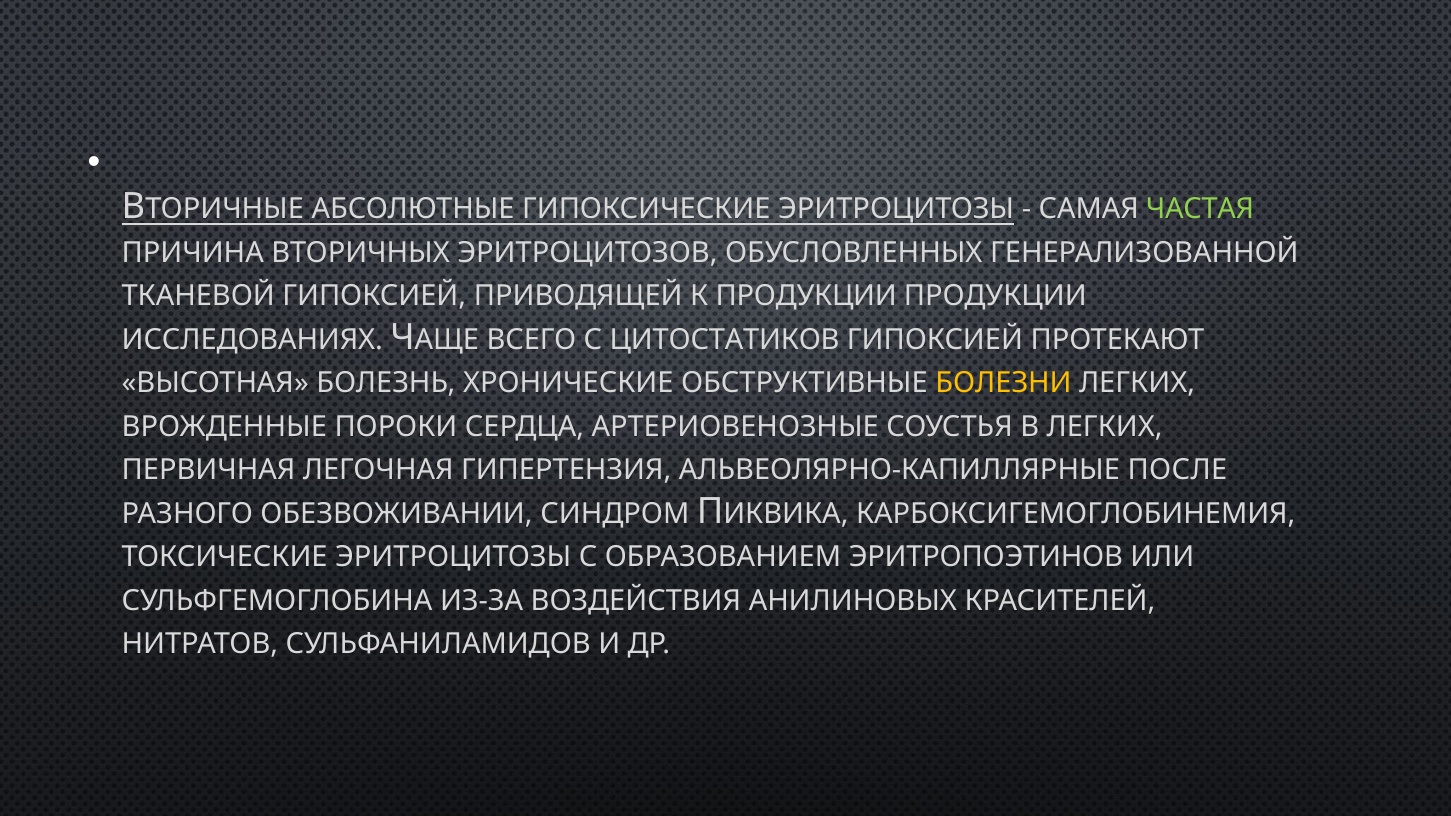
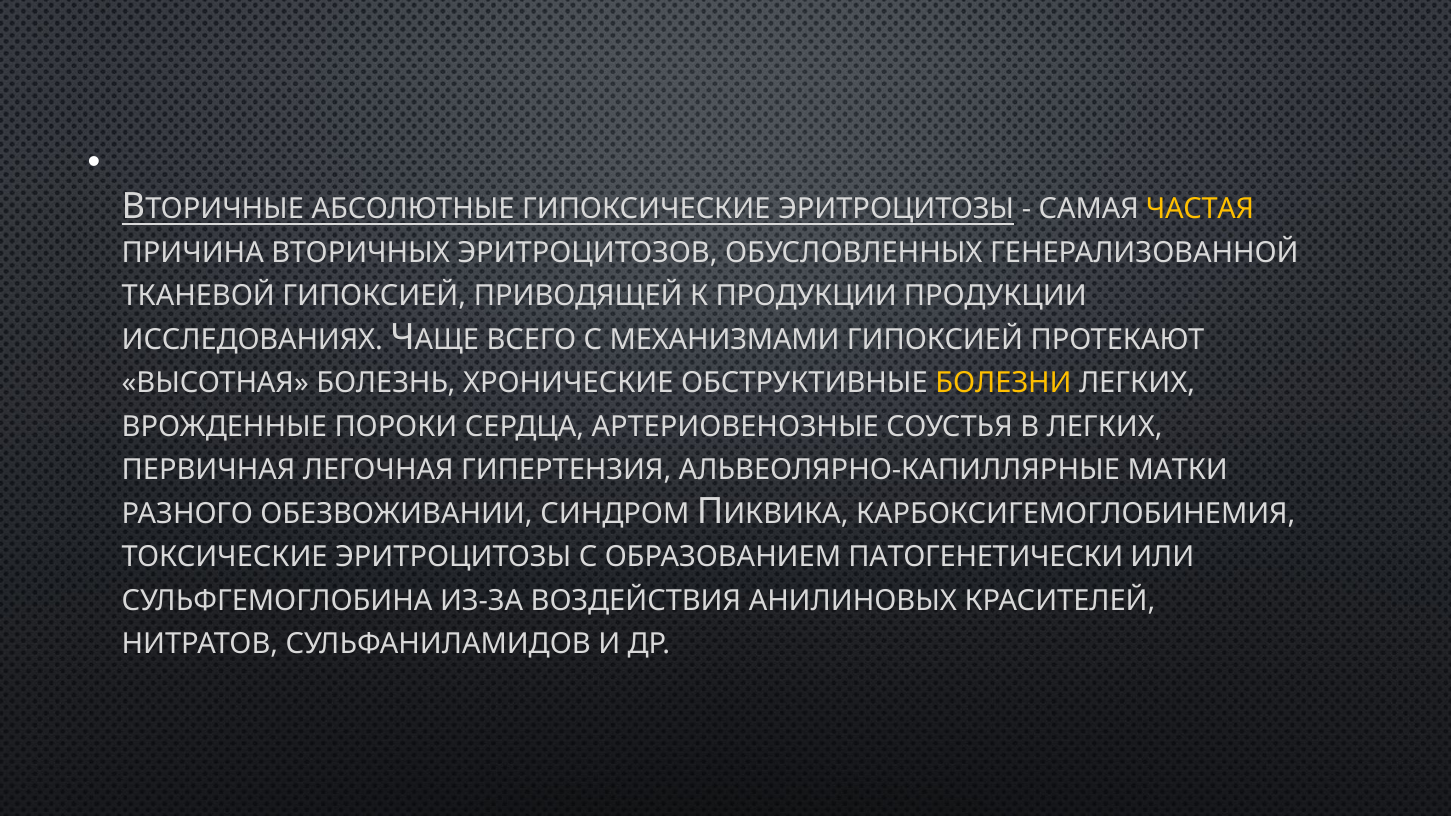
ЧАСТАЯ colour: light green -> yellow (1200, 209)
ЦИТОСТАТИКОВ: ЦИТОСТАТИКОВ -> МЕХАНИЗМАМИ (725, 340)
ПОСЛЕ: ПОСЛЕ -> МАТКИ (1178, 470)
ЭРИТРОПОЭТИНОВ: ЭРИТРОПОЭТИНОВ -> ПАТОГЕНЕТИЧЕСКИ (986, 557)
